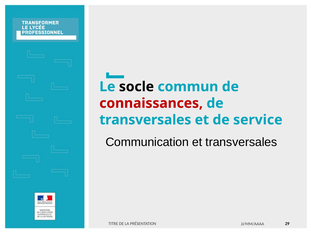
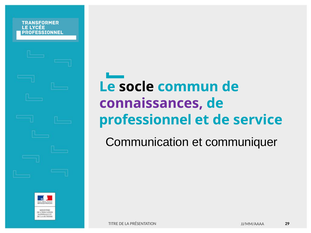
connaissances colour: red -> purple (151, 103)
transversales: transversales -> professionnel (145, 120)
et transversales: transversales -> communiquer (241, 142)
